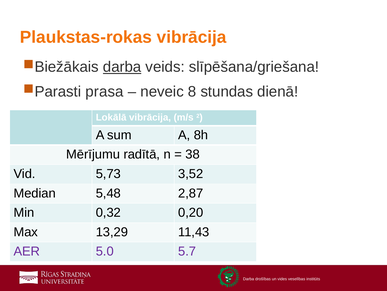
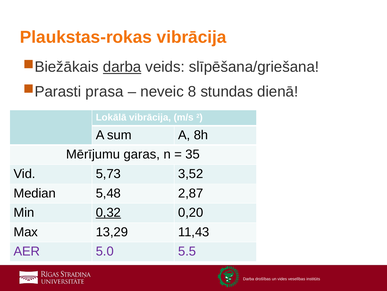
radītā: radītā -> garas (142, 154)
38: 38 -> 35 (193, 154)
0,32 underline: none -> present (108, 212)
5.7: 5.7 -> 5.5 (187, 251)
